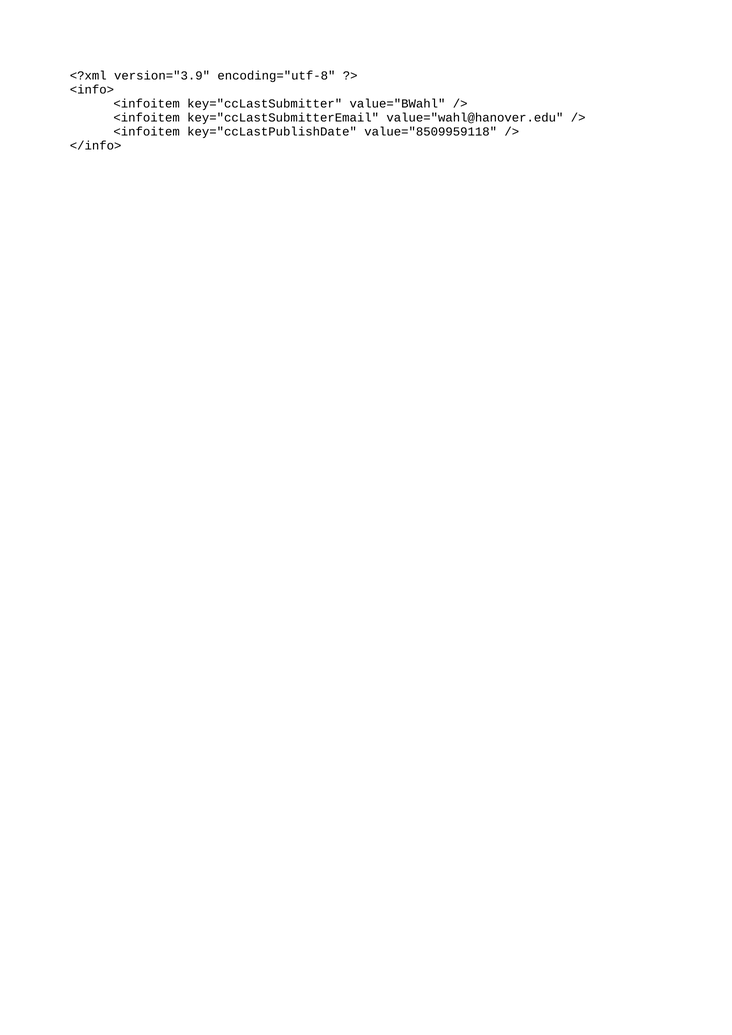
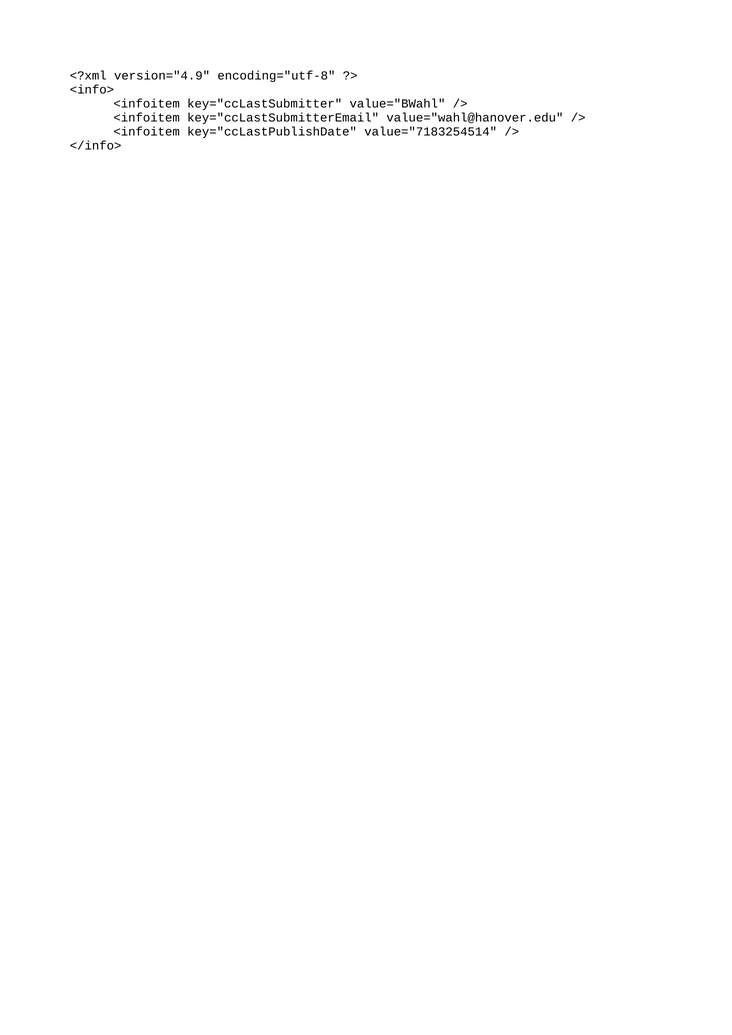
version="3.9: version="3.9 -> version="4.9 (162, 76)
value="8509959118: value="8509959118 -> value="7183254514 (431, 132)
